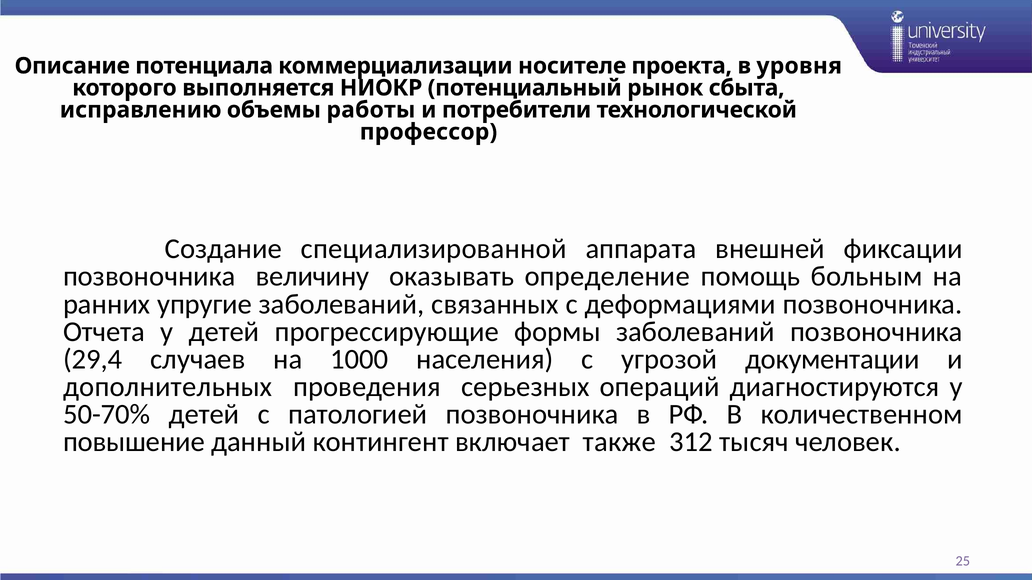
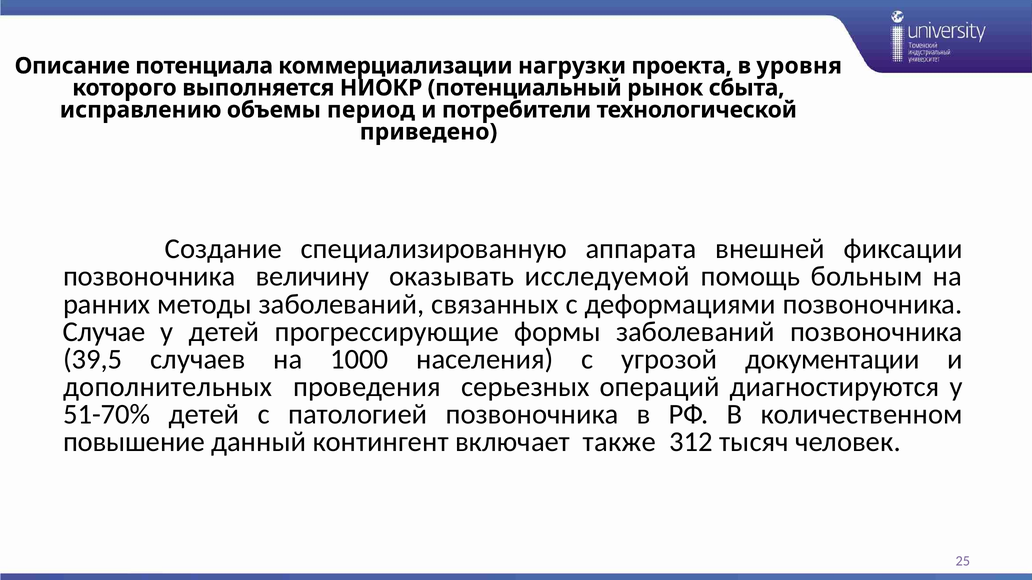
носителе: носителе -> нагрузки (572, 66)
работы: работы -> период (371, 110)
профессор: профессор -> приведено (429, 132)
специализированной: специализированной -> специализированную (434, 249)
определение: определение -> исследуемой (607, 277)
упругие: упругие -> методы (205, 304)
Отчета: Отчета -> Случае (104, 332)
29,4: 29,4 -> 39,5 (93, 359)
50-70%: 50-70% -> 51-70% (107, 415)
